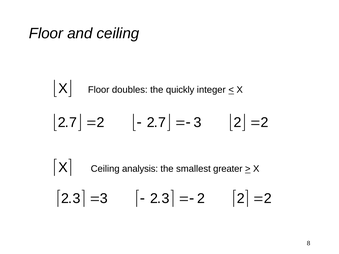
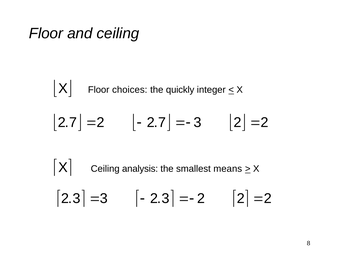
doubles: doubles -> choices (130, 90)
greater: greater -> means (228, 169)
